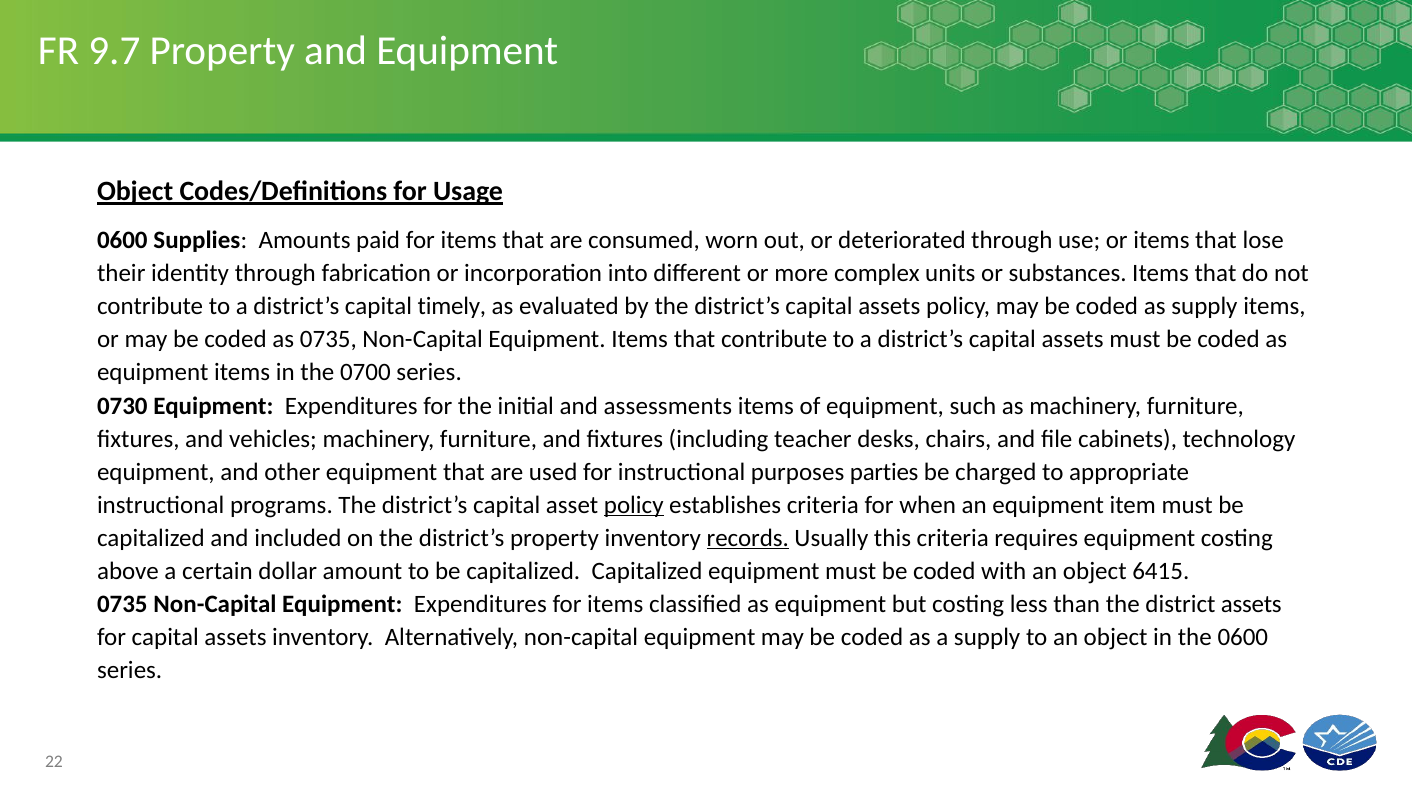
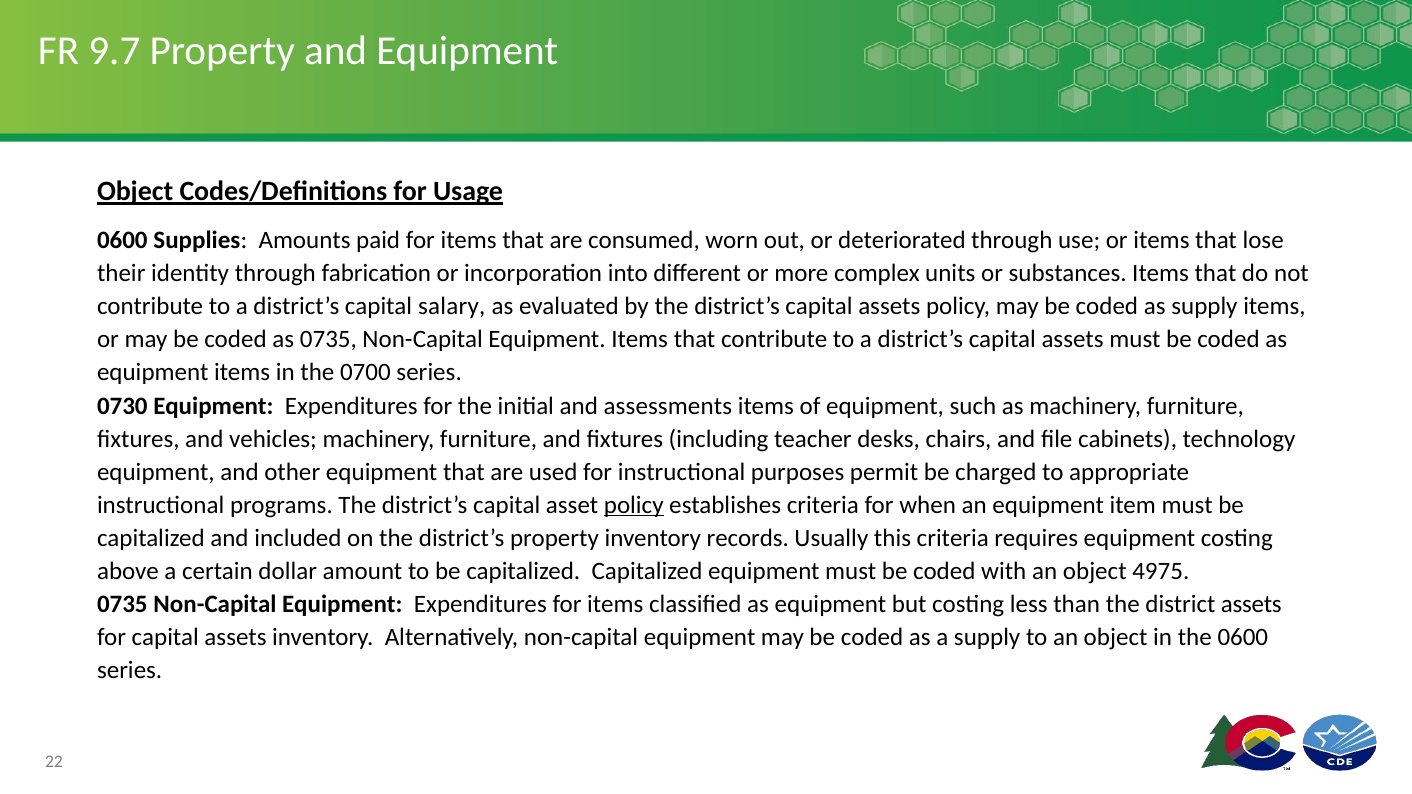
timely: timely -> salary (452, 307)
parties: parties -> permit (884, 472)
records underline: present -> none (748, 538)
6415: 6415 -> 4975 (1161, 571)
